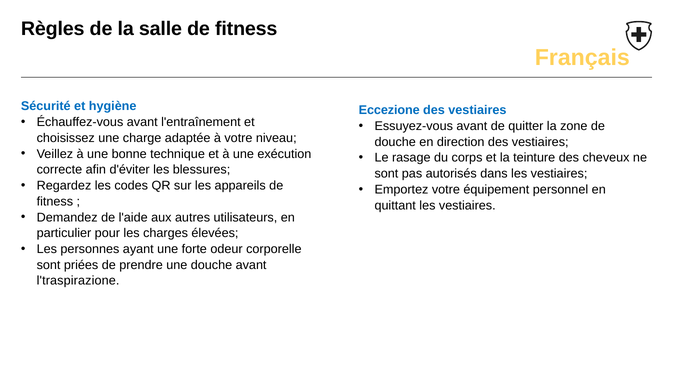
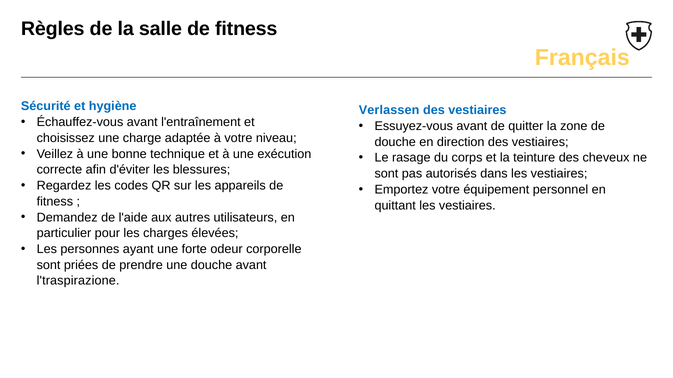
Eccezione: Eccezione -> Verlassen (389, 110)
